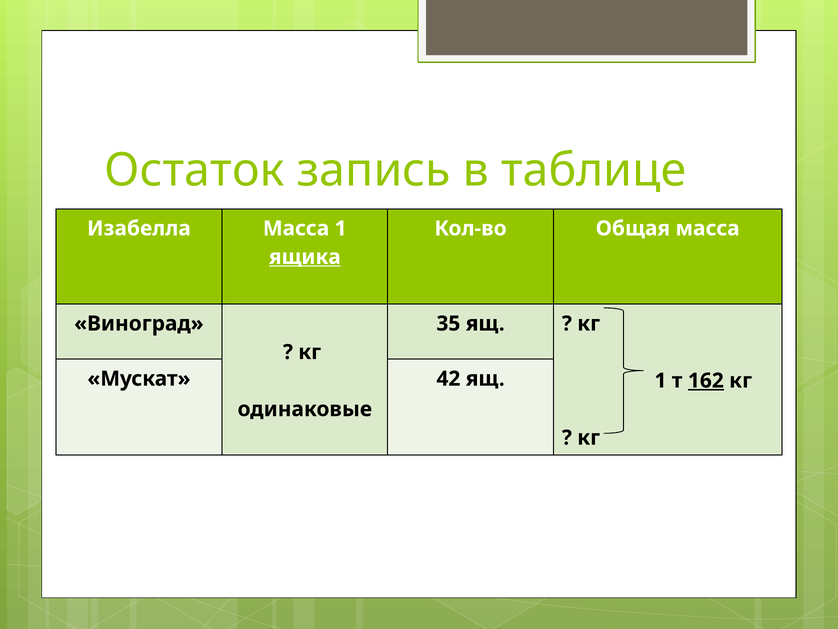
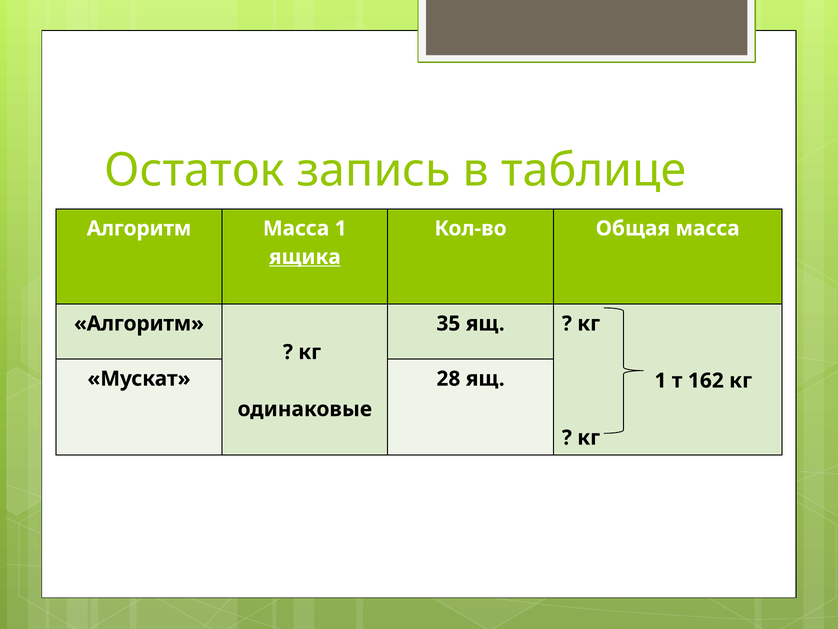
Изабелла: Изабелла -> Алгоритм (139, 228)
Виноград: Виноград -> Алгоритм (139, 323)
42: 42 -> 28 (448, 378)
162 underline: present -> none (706, 380)
